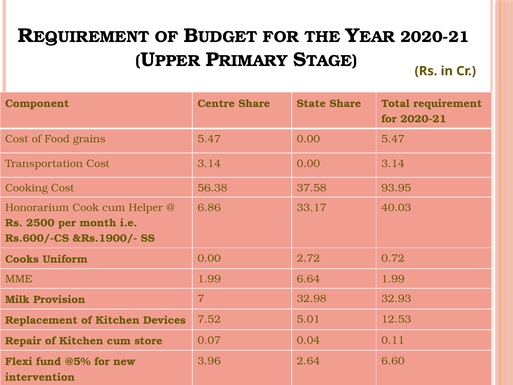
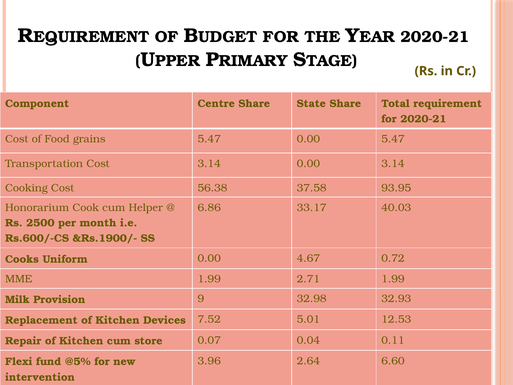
2.72: 2.72 -> 4.67 (308, 258)
6.64: 6.64 -> 2.71 (308, 279)
7: 7 -> 9 (201, 299)
